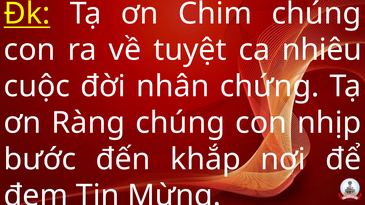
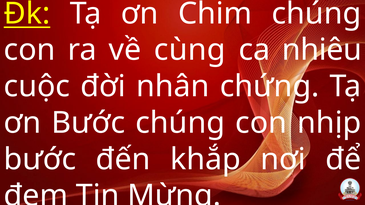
tuyệt: tuyệt -> cùng (190, 50)
ơn Ràng: Ràng -> Bước (88, 123)
